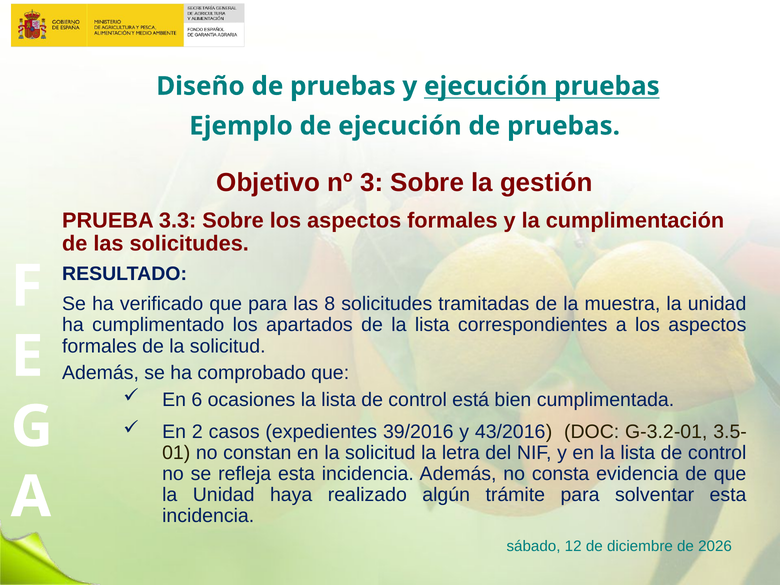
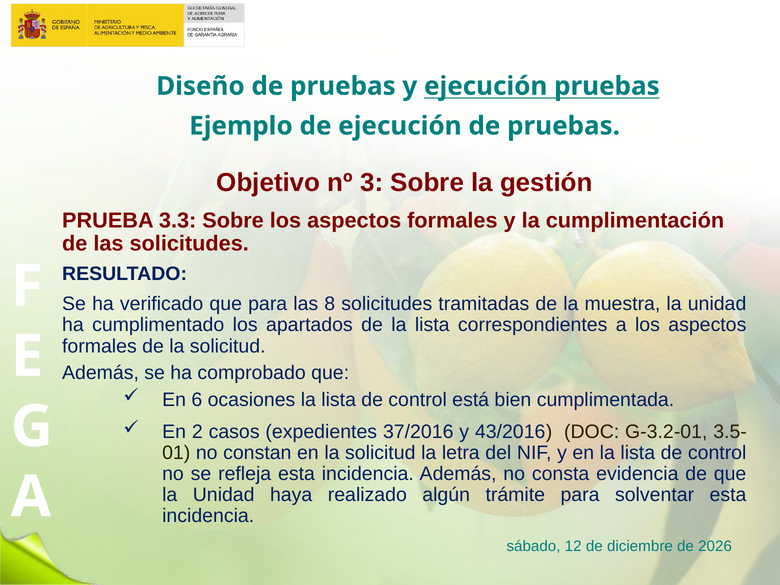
39/2016: 39/2016 -> 37/2016 (418, 432)
